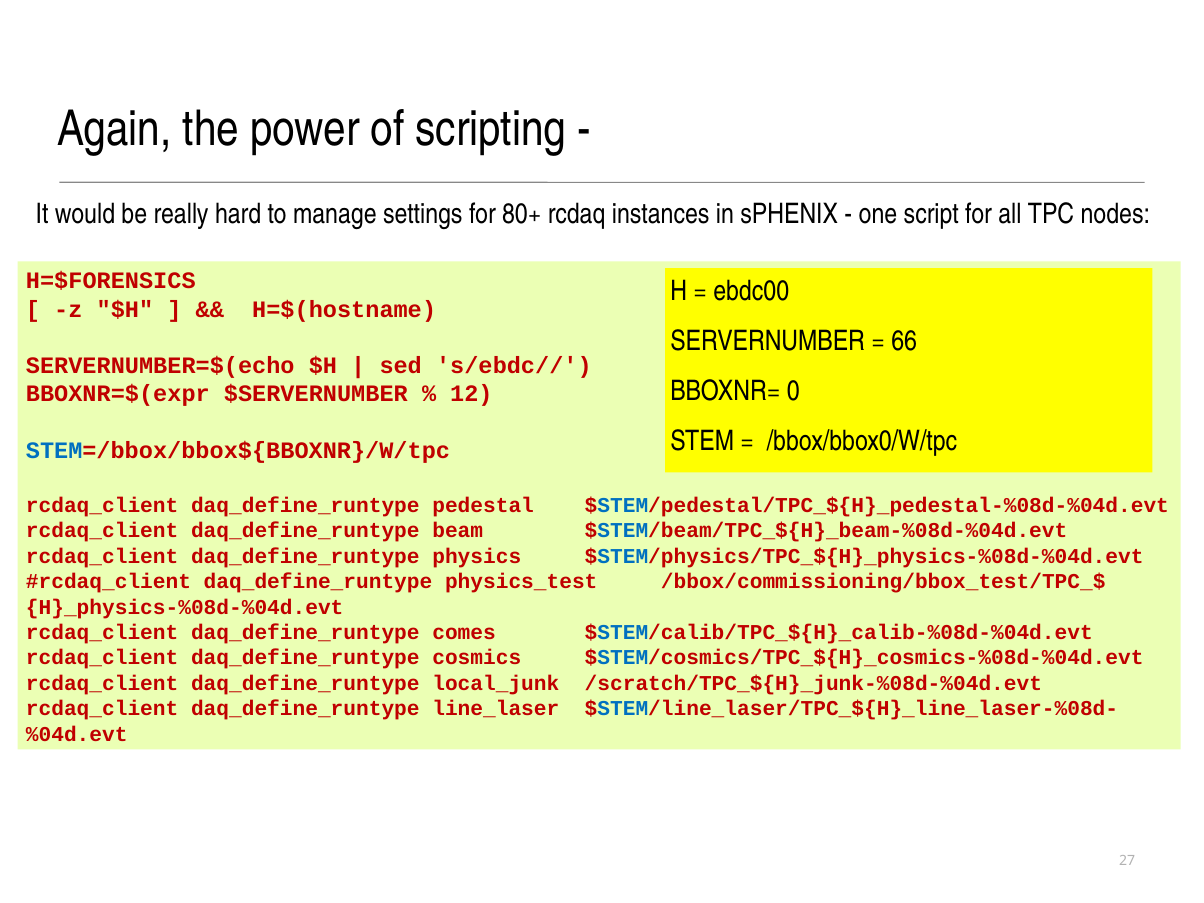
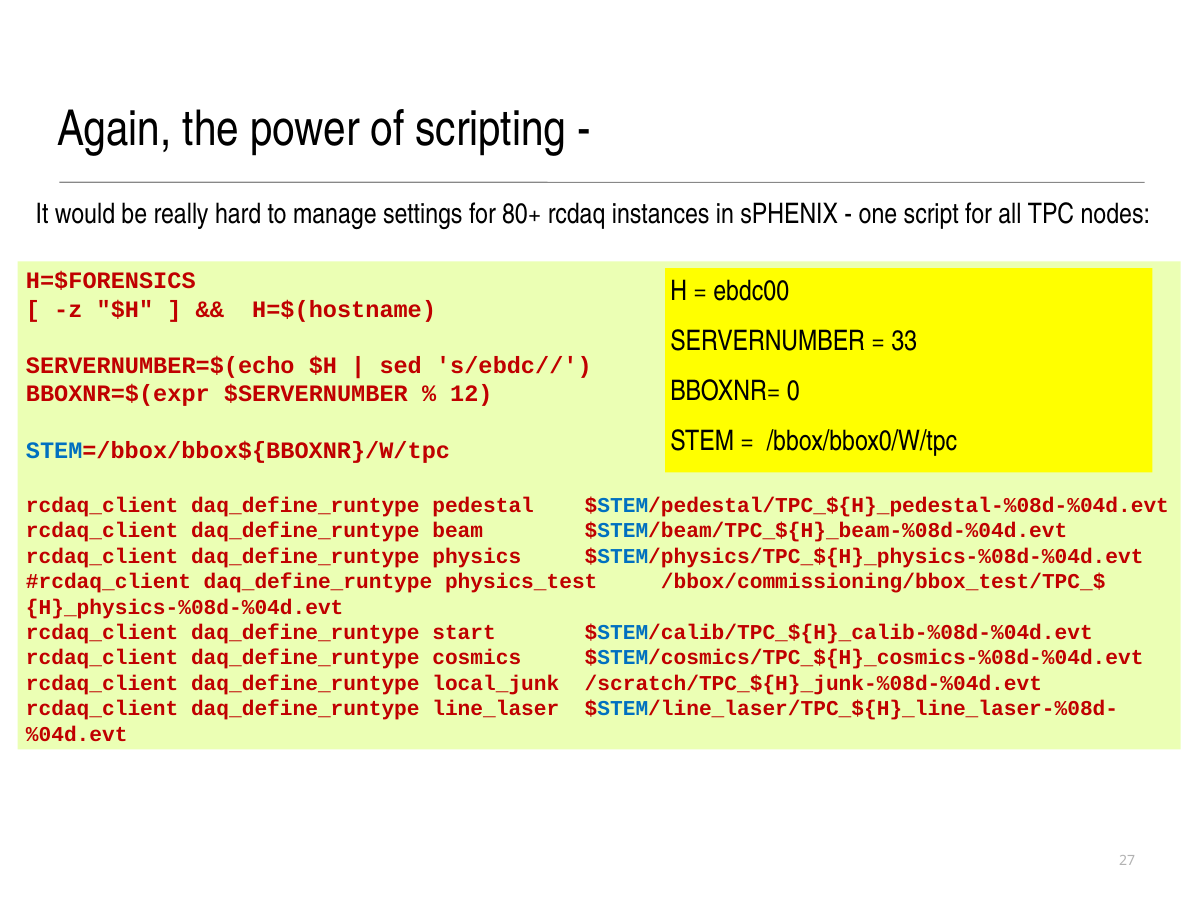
66: 66 -> 33 (904, 342)
comes: comes -> start (464, 632)
